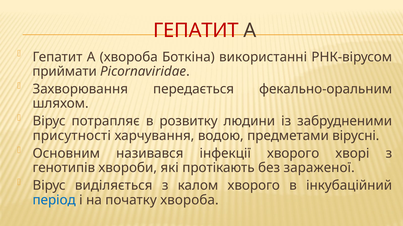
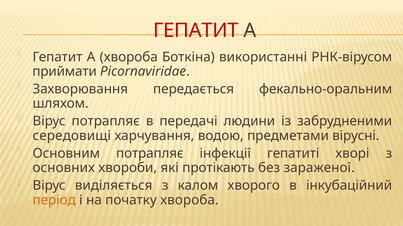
розвитку: розвитку -> передачі (188, 122)
присутності: присутності -> середовищі (72, 136)
Основним називався: називався -> потрапляє (150, 154)
інфекції хворого: хворого -> гепатиті (293, 154)
генотипів: генотипів -> основних (64, 168)
період colour: blue -> orange (54, 201)
